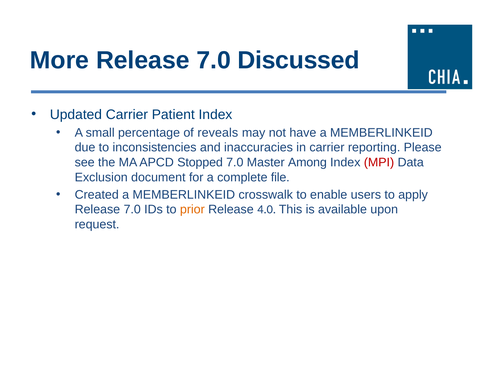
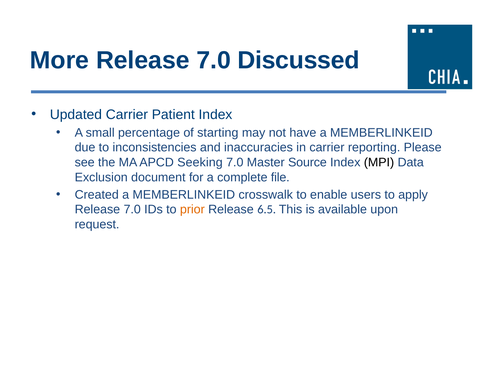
reveals: reveals -> starting (218, 133)
Stopped: Stopped -> Seeking (200, 162)
Among: Among -> Source (307, 162)
MPI colour: red -> black (379, 162)
4.0: 4.0 -> 6.5 (267, 210)
